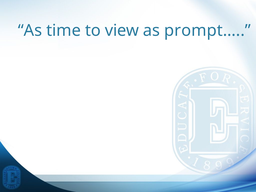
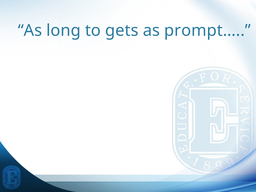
time: time -> long (64, 30)
view: view -> gets (122, 30)
